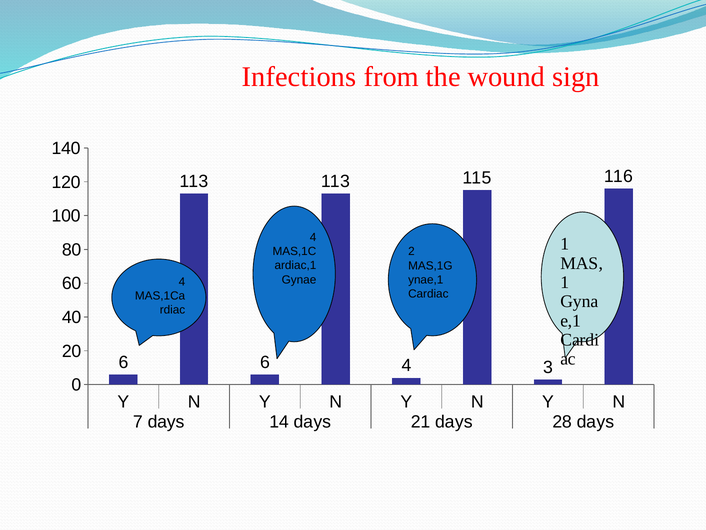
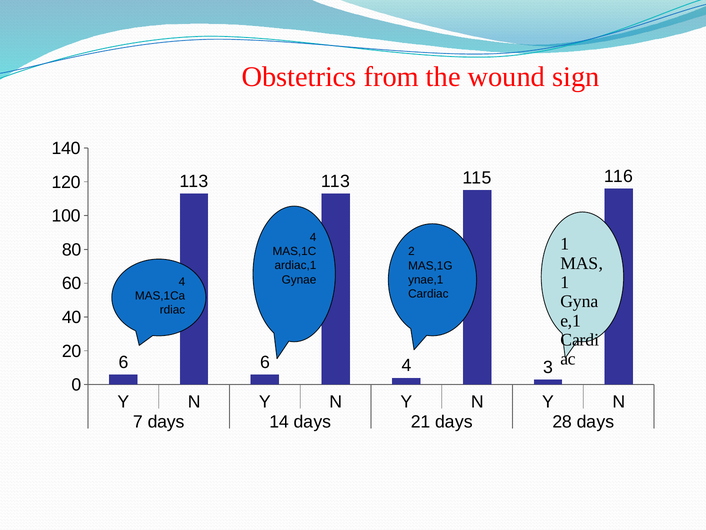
Infections: Infections -> Obstetrics (299, 77)
